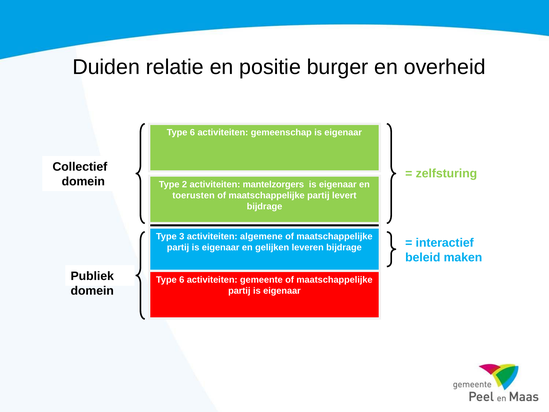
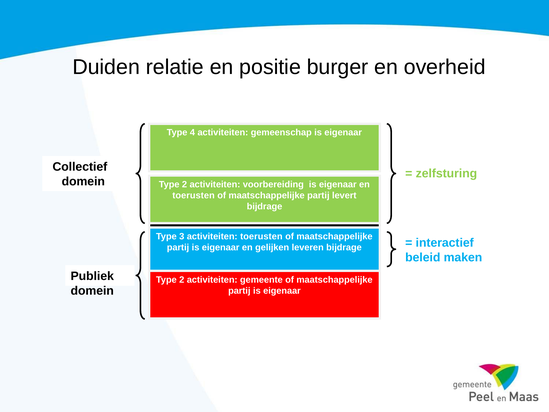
6: 6 -> 4 (192, 133)
mantelzorgers: mantelzorgers -> voorbereiding (273, 184)
activiteiten algemene: algemene -> toerusten (261, 236)
6: 6 -> 2 (182, 280)
